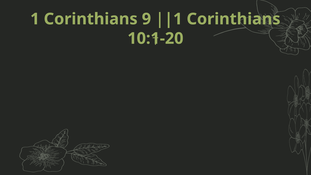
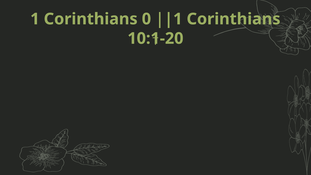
9: 9 -> 0 (146, 19)
